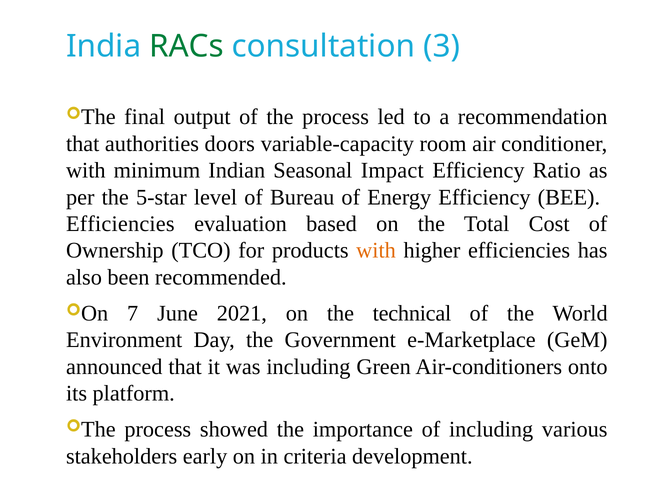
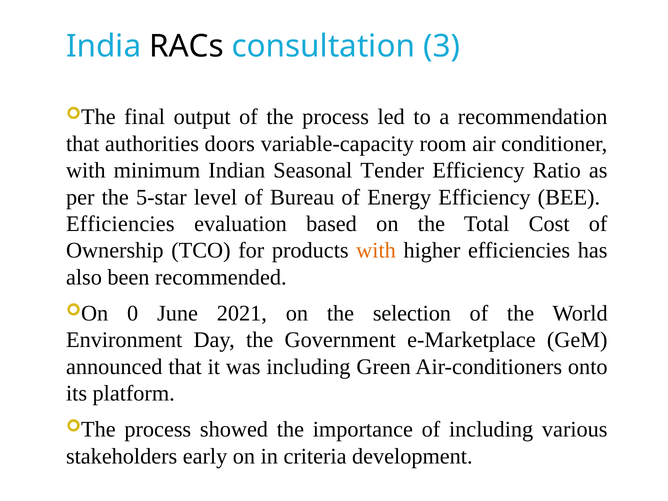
RACs colour: green -> black (187, 46)
Impact: Impact -> Tender (392, 170)
7: 7 -> 0 (133, 313)
technical: technical -> selection (412, 313)
